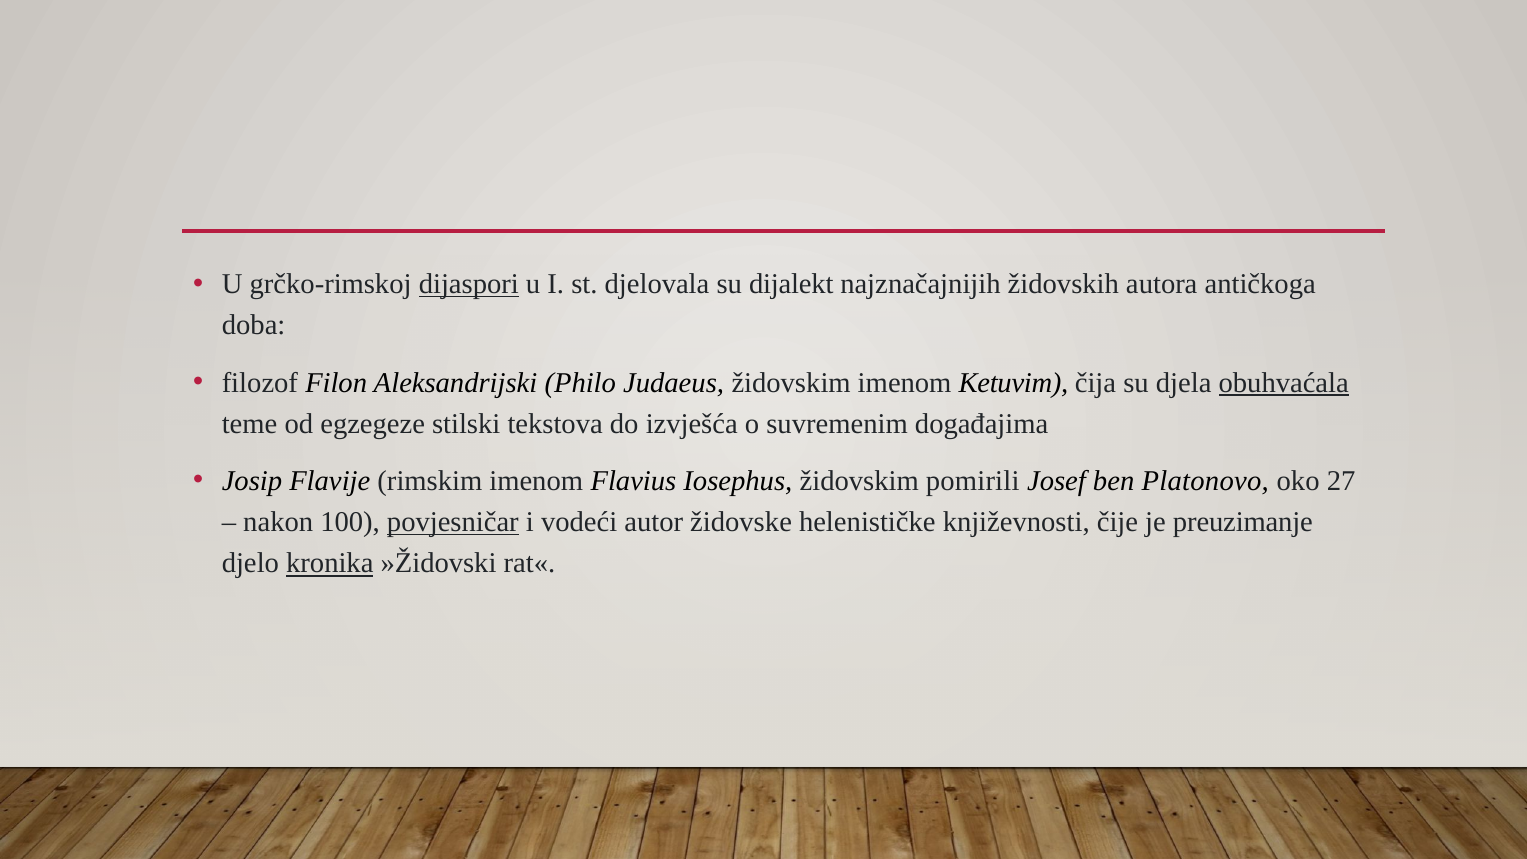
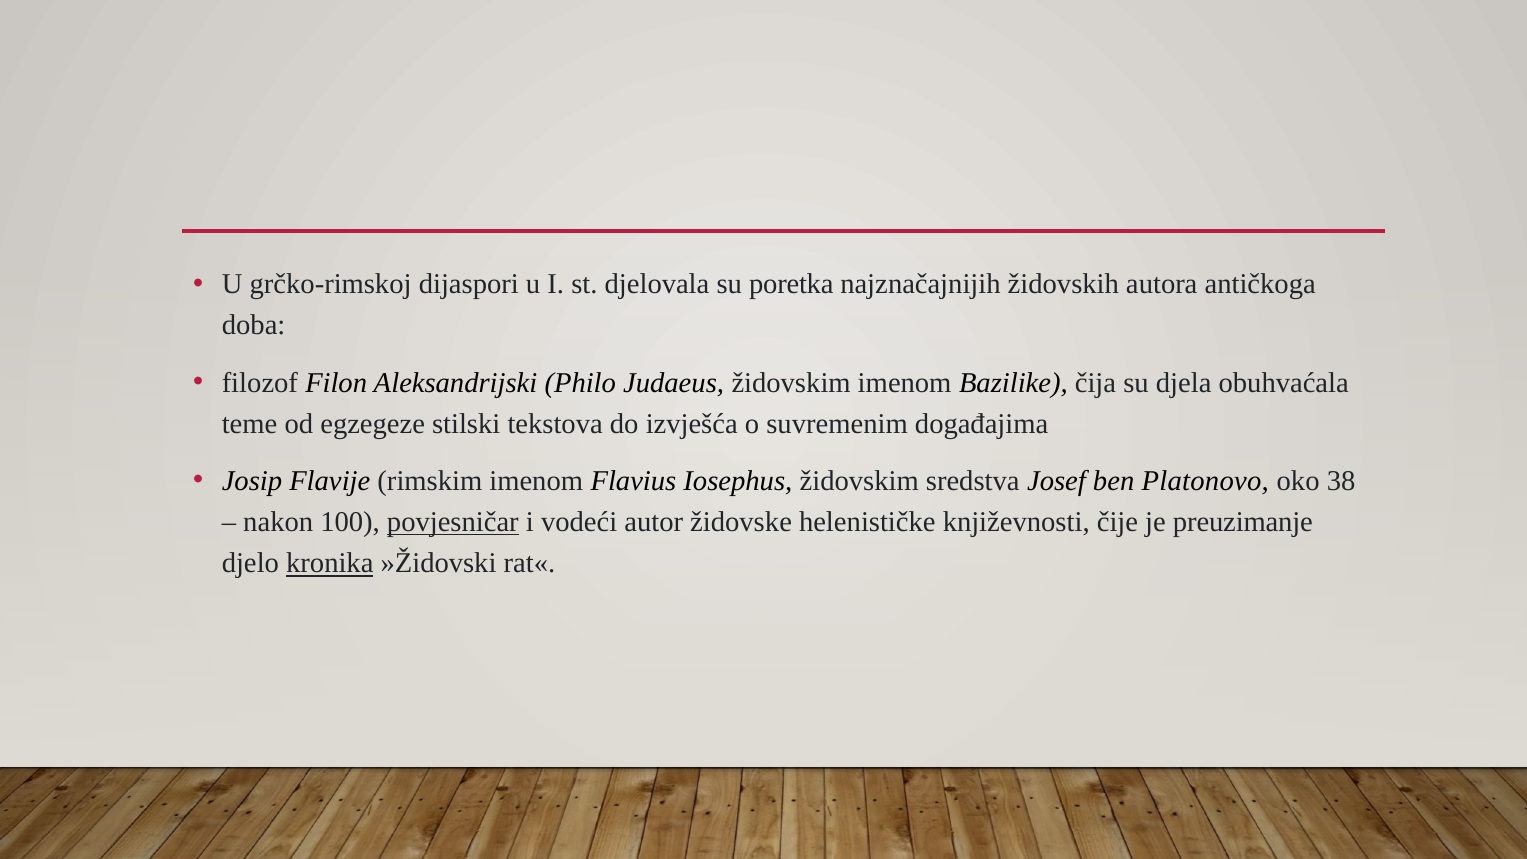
dijaspori underline: present -> none (469, 284)
dijalekt: dijalekt -> poretka (791, 284)
Ketuvim: Ketuvim -> Bazilike (1013, 383)
obuhvaćala underline: present -> none (1284, 383)
pomirili: pomirili -> sredstva (973, 481)
27: 27 -> 38 (1341, 481)
